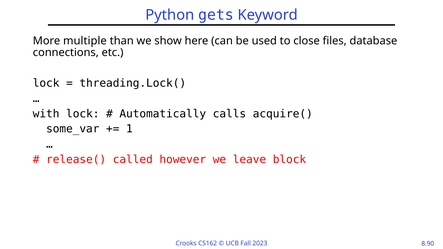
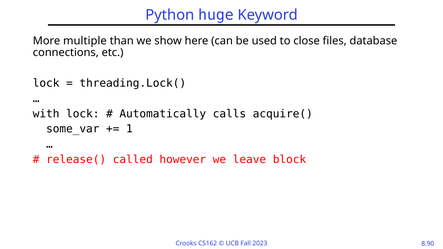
gets: gets -> huge (216, 15)
